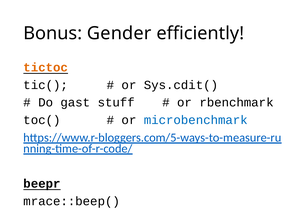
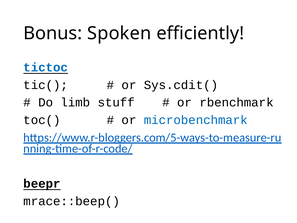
Gender: Gender -> Spoken (119, 33)
tictoc colour: orange -> blue (46, 67)
gast: gast -> limb (75, 102)
